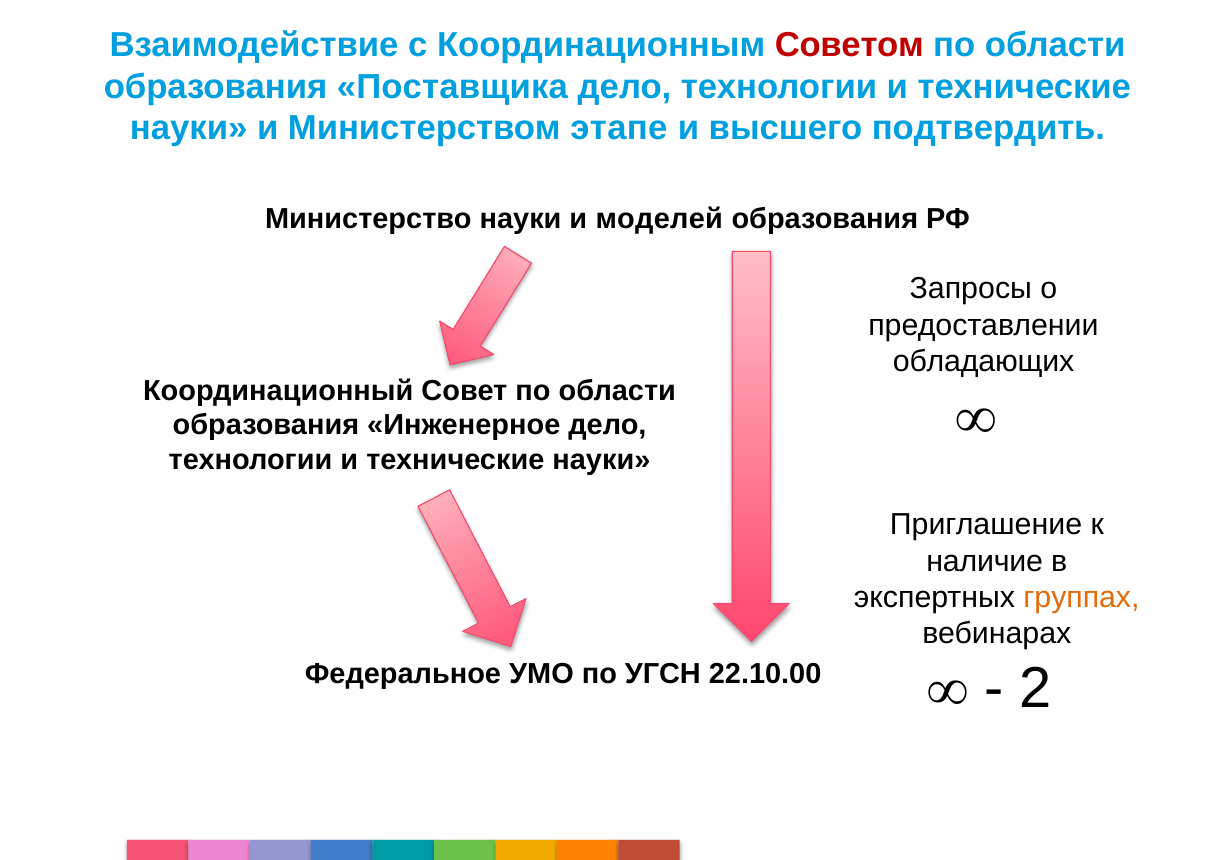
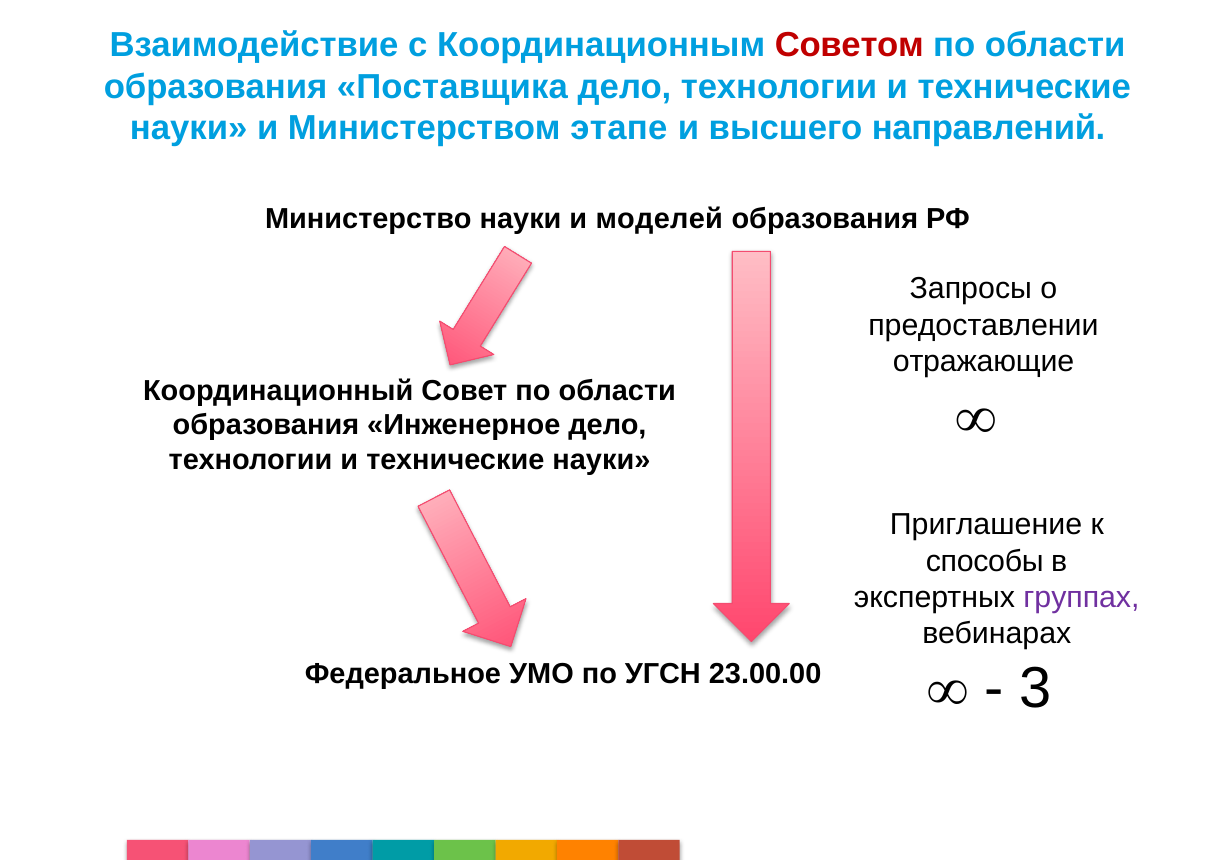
подтвердить: подтвердить -> направлений (989, 128)
обладающих: обладающих -> отражающие (984, 362)
наличие: наличие -> способы (985, 561)
группах colour: orange -> purple (1081, 598)
22.10.00: 22.10.00 -> 23.00.00 (765, 674)
2: 2 -> 3 (1036, 689)
